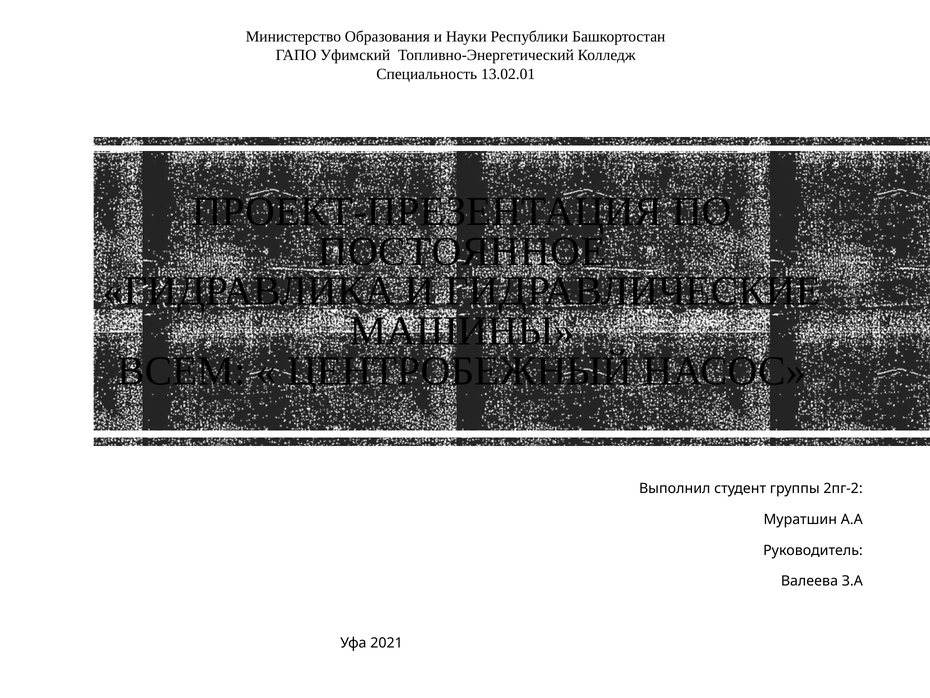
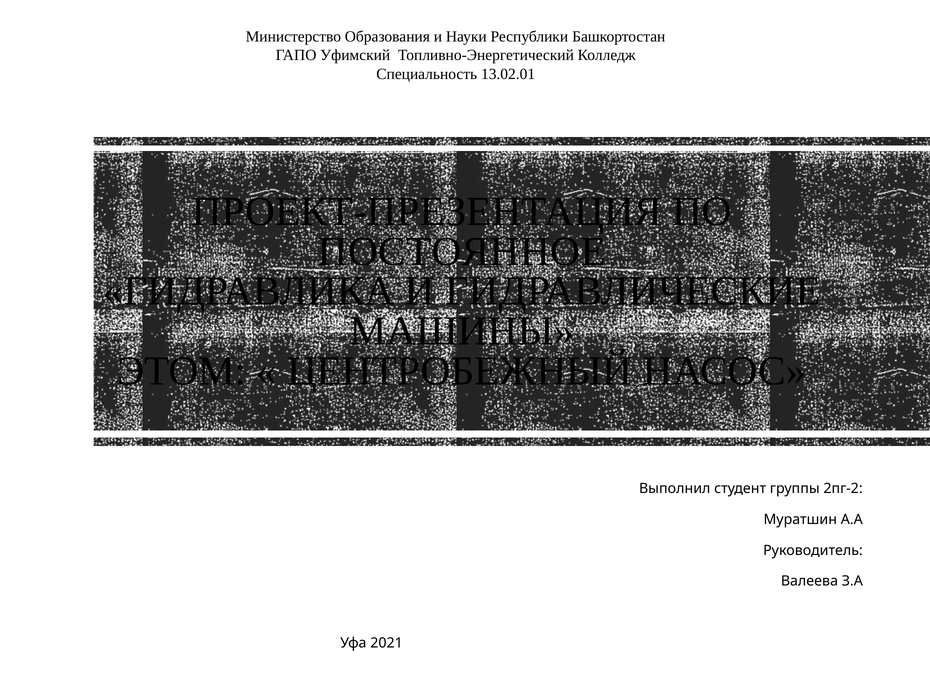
ВСЕМ: ВСЕМ -> ЭТОМ (182, 371)
